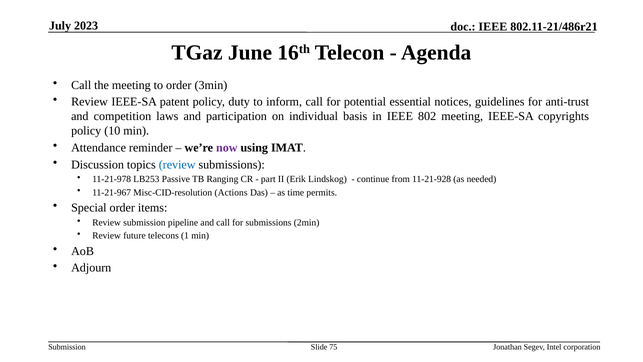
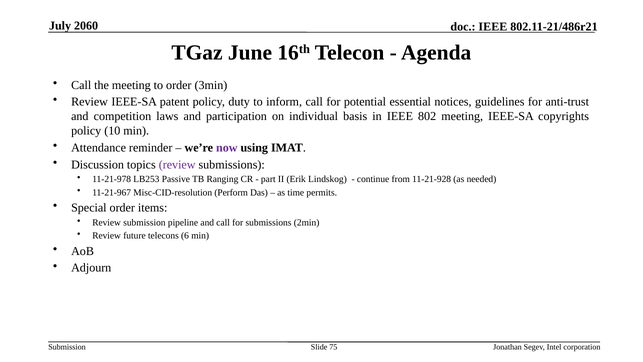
2023: 2023 -> 2060 (86, 26)
review colour: blue -> purple (177, 165)
Actions: Actions -> Perform (231, 192)
1: 1 -> 6 (185, 235)
